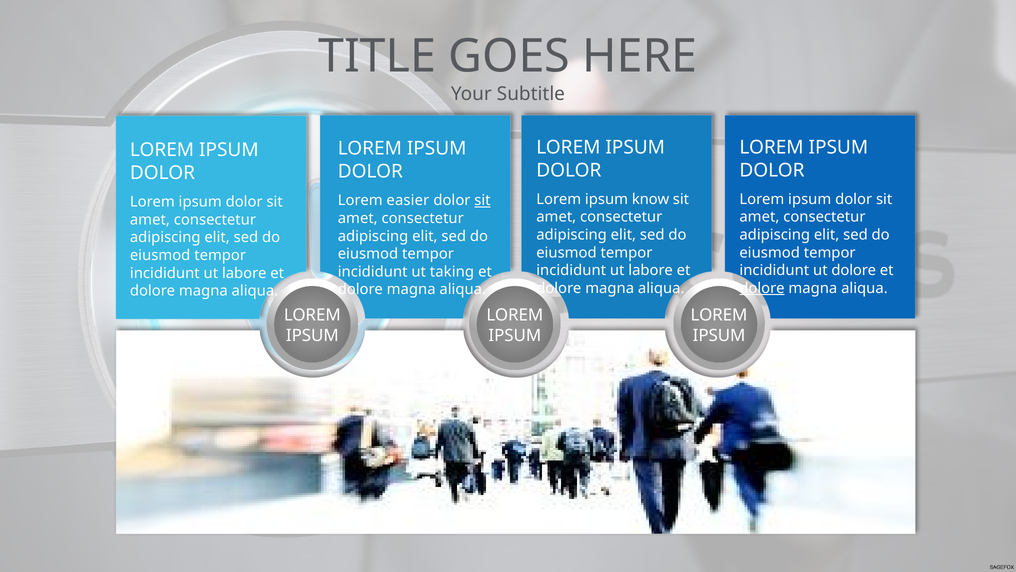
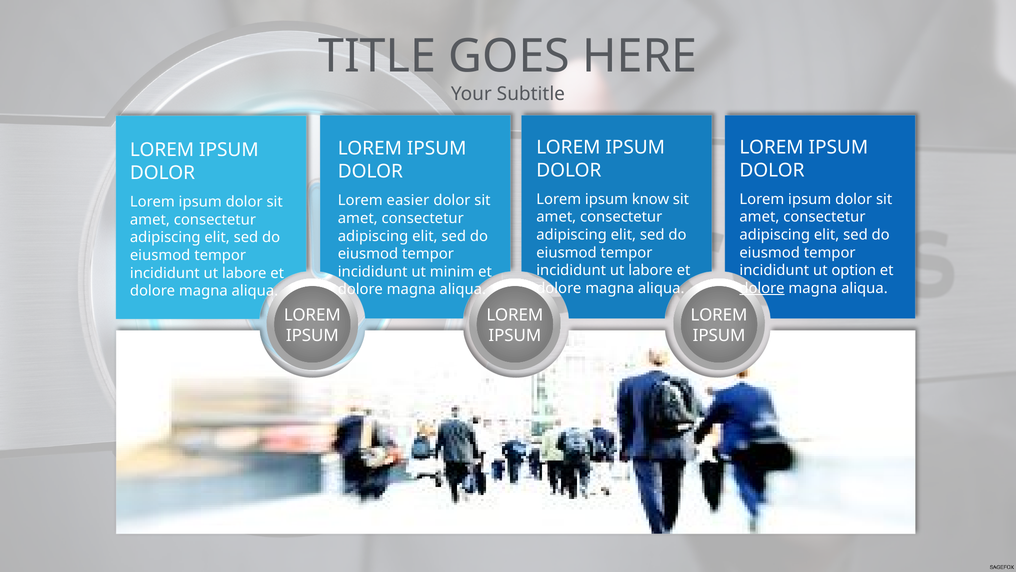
sit underline: present -> none (482, 200)
ut dolore: dolore -> option (854, 270)
taking: taking -> minim (452, 271)
